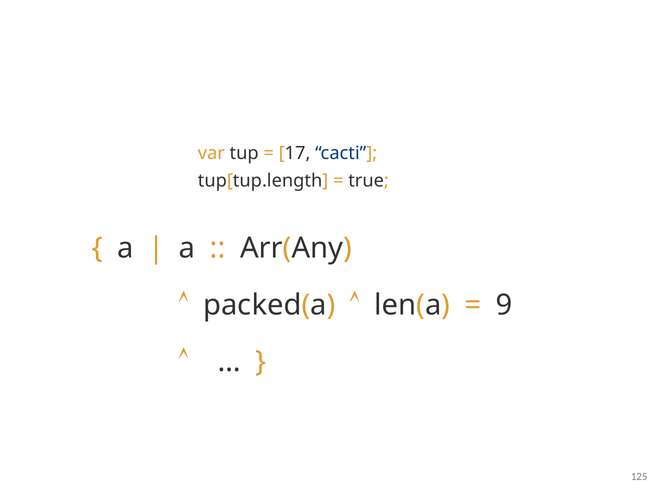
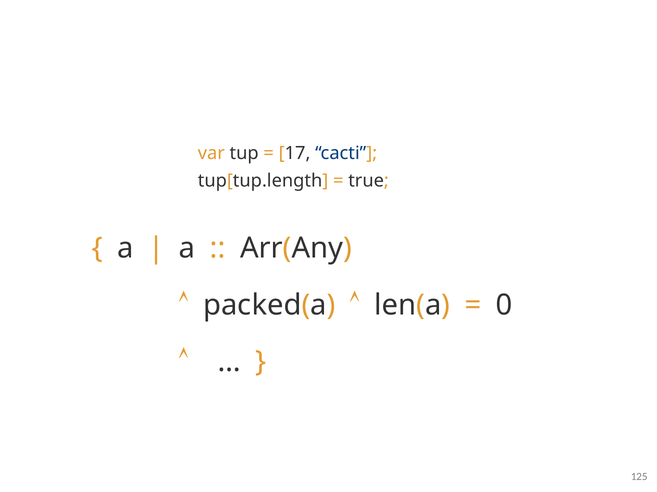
9: 9 -> 0 (504, 305)
